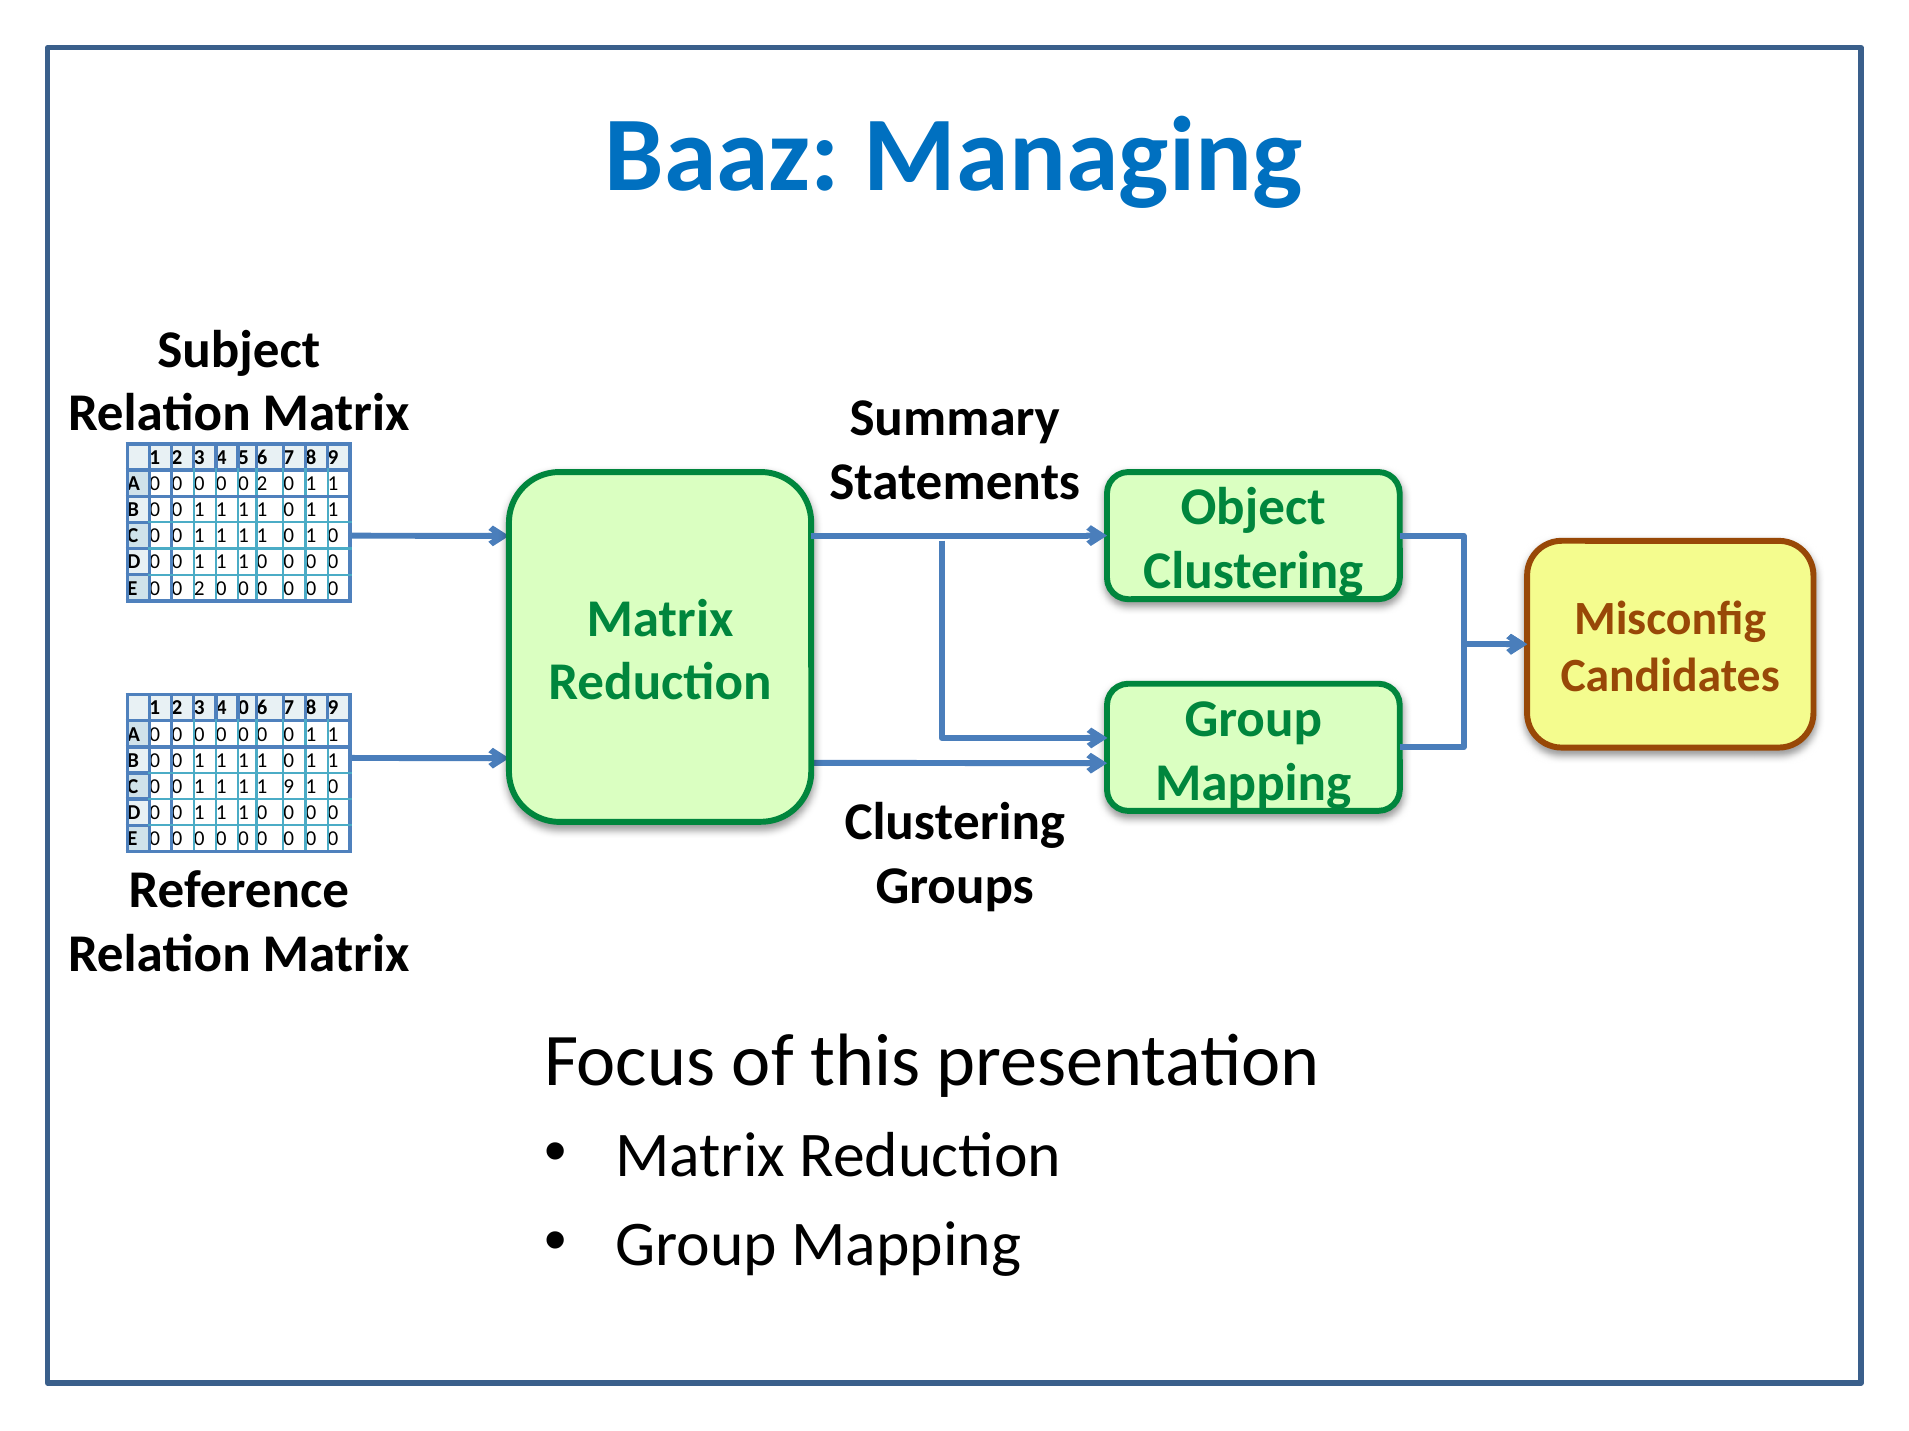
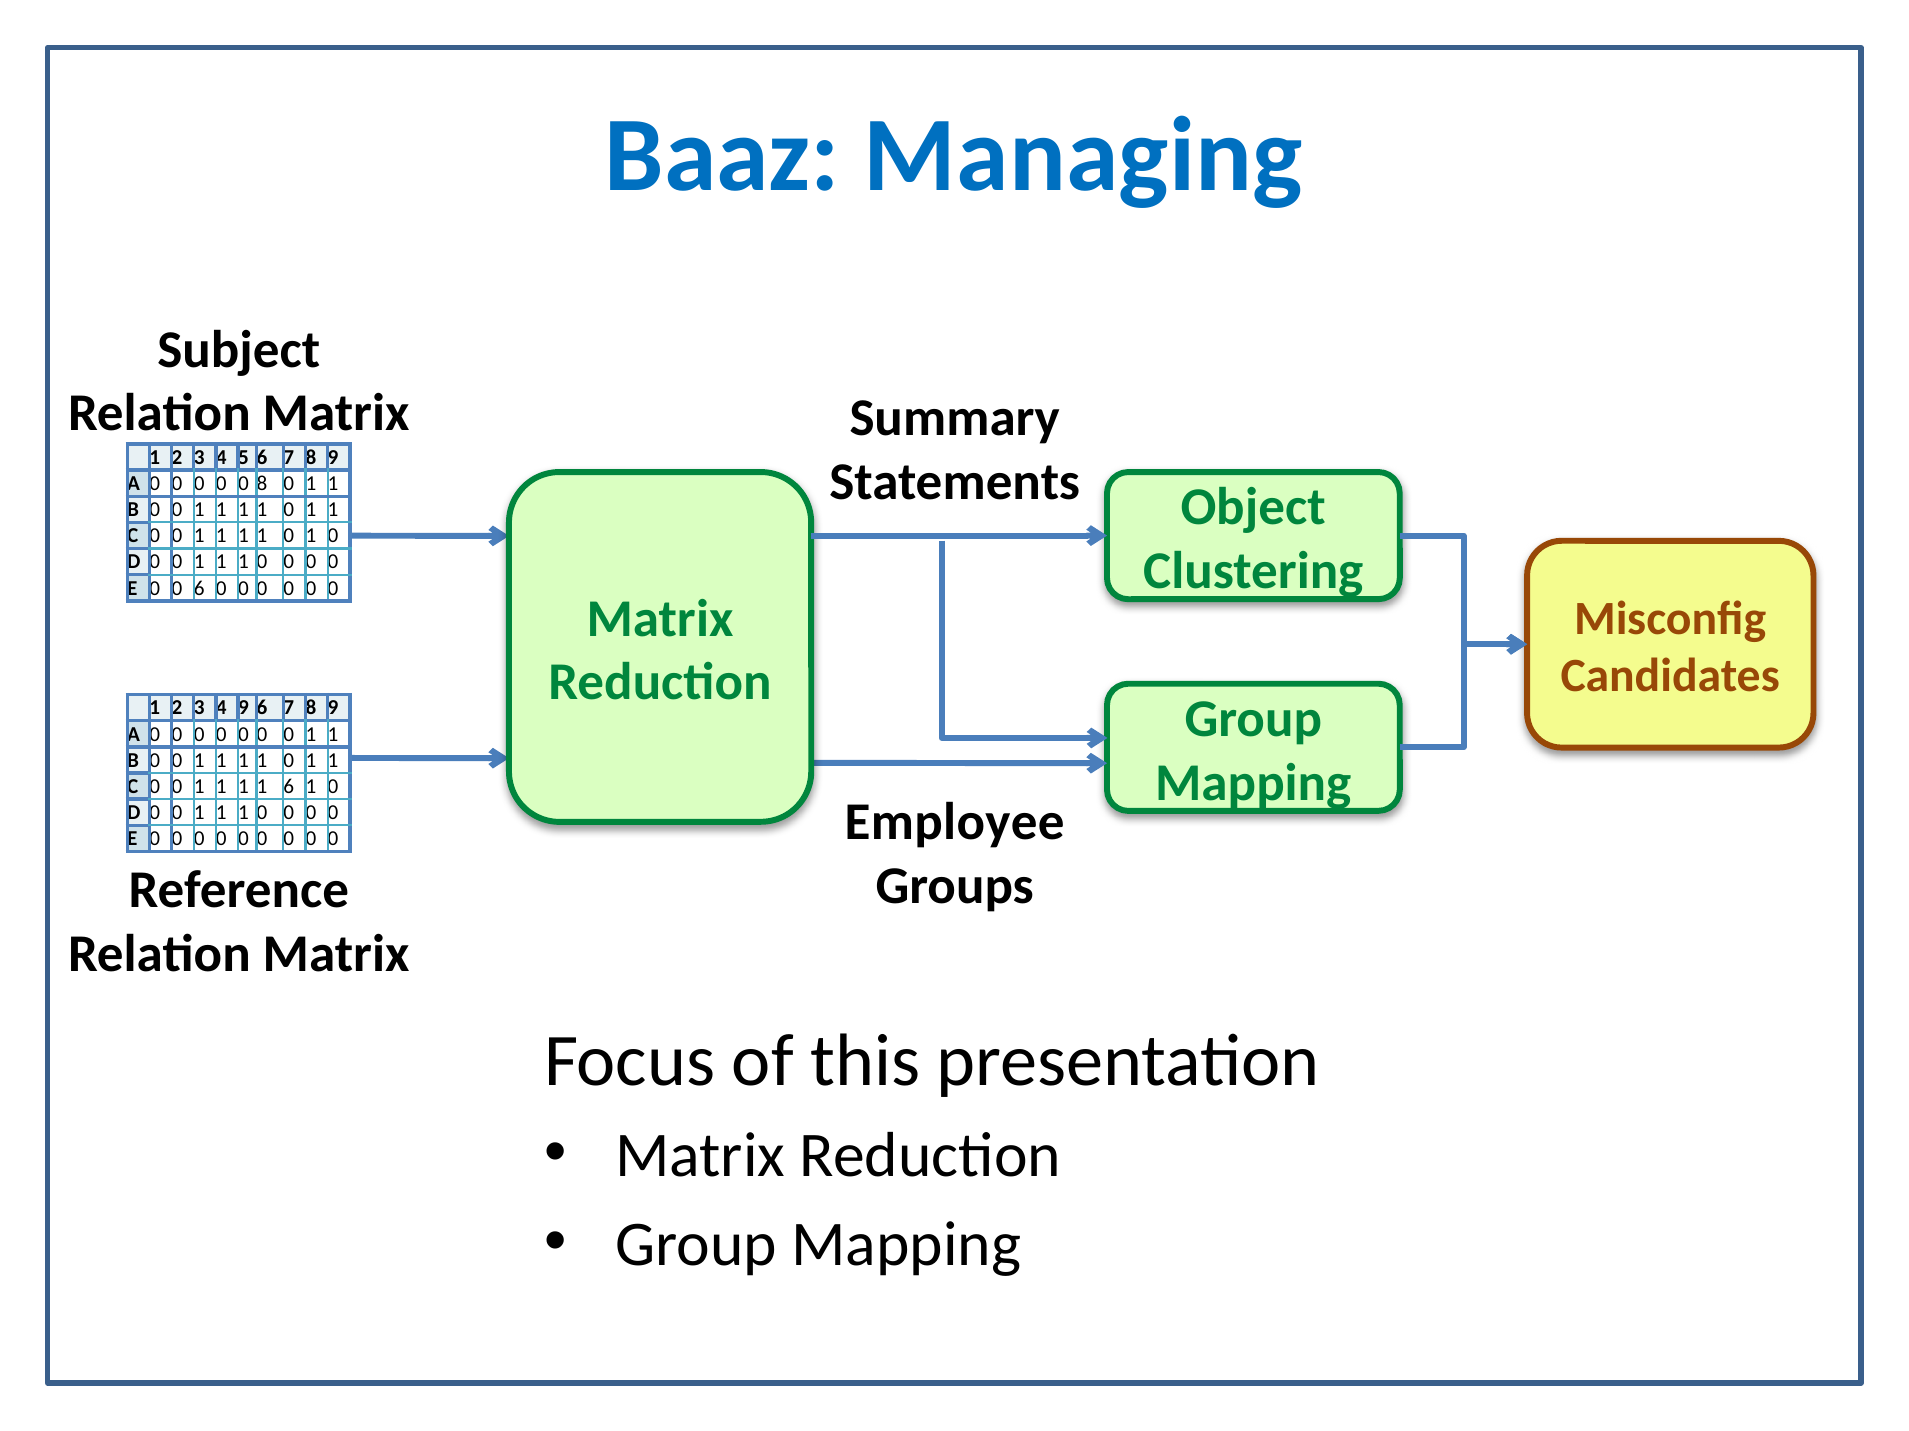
0 0 0 2: 2 -> 8 (262, 484)
E 0 0 2: 2 -> 6 (199, 588)
4 0: 0 -> 9 (243, 708)
1 9: 9 -> 6 (289, 787)
Clustering: Clustering -> Employee (955, 823)
